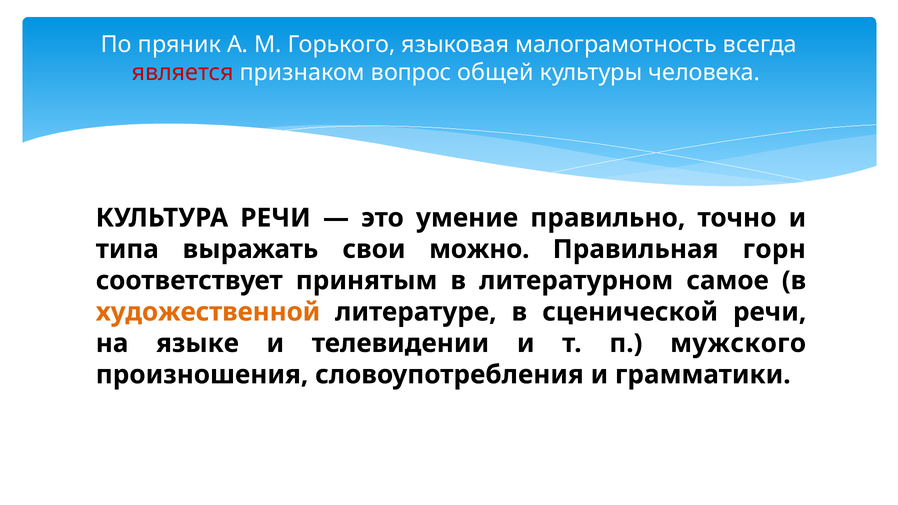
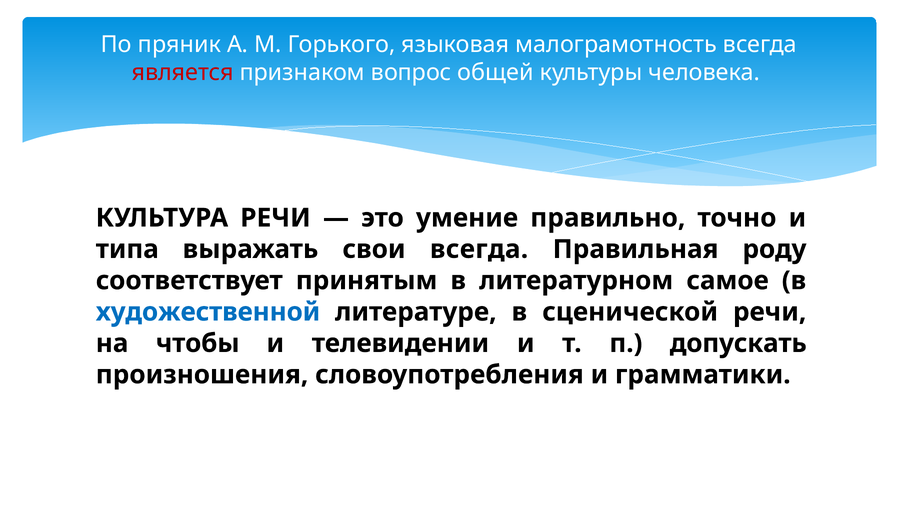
свои можно: можно -> всегда (479, 249)
горн: горн -> роду (774, 249)
художественной colour: orange -> blue (208, 312)
языке: языке -> чтобы (198, 343)
мужского: мужского -> допускать (738, 343)
